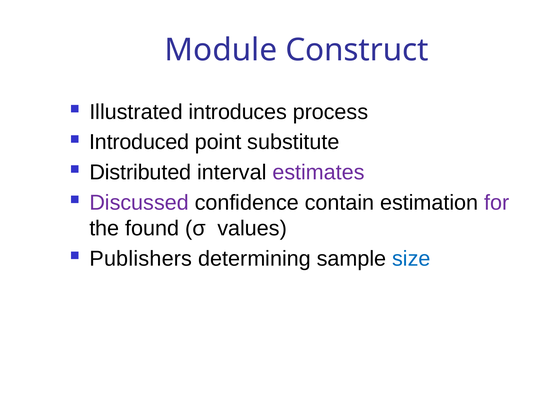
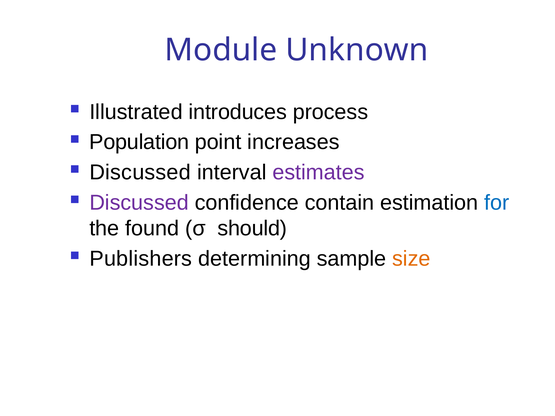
Construct: Construct -> Unknown (357, 50)
Introduced: Introduced -> Population (139, 142)
substitute: substitute -> increases (293, 142)
Distributed: Distributed -> Discussed (140, 172)
for colour: purple -> blue (497, 203)
values: values -> should (252, 229)
size colour: blue -> orange (411, 259)
